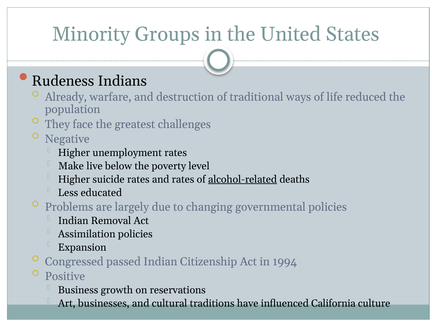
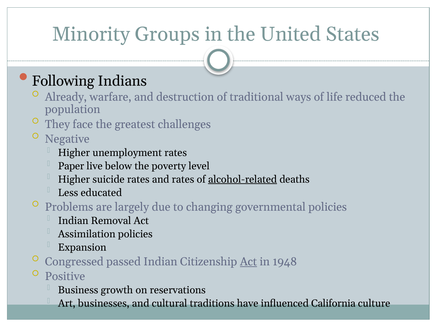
Rudeness: Rudeness -> Following (63, 81)
Make: Make -> Paper (71, 166)
Act underline: none -> present (248, 262)
1994: 1994 -> 1948 (285, 262)
